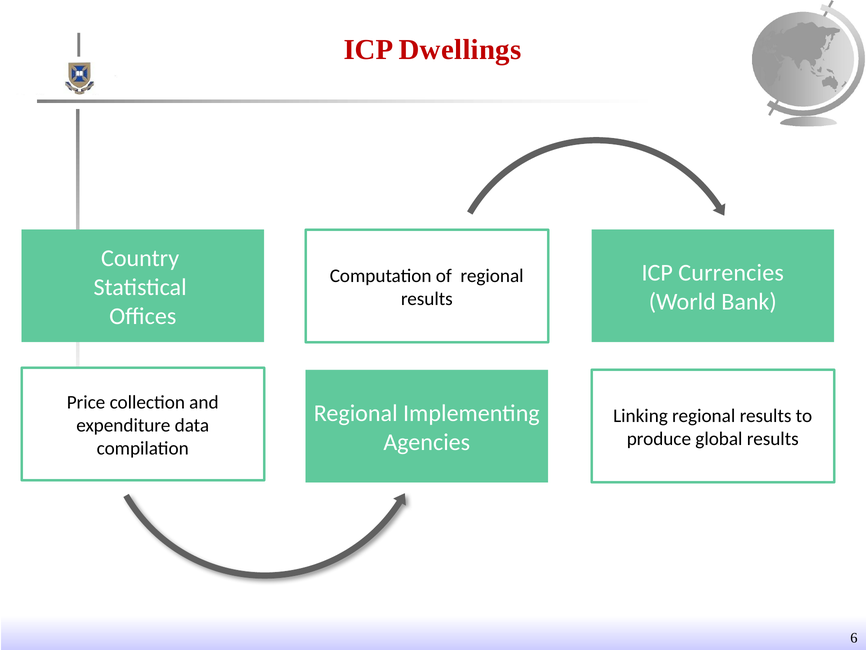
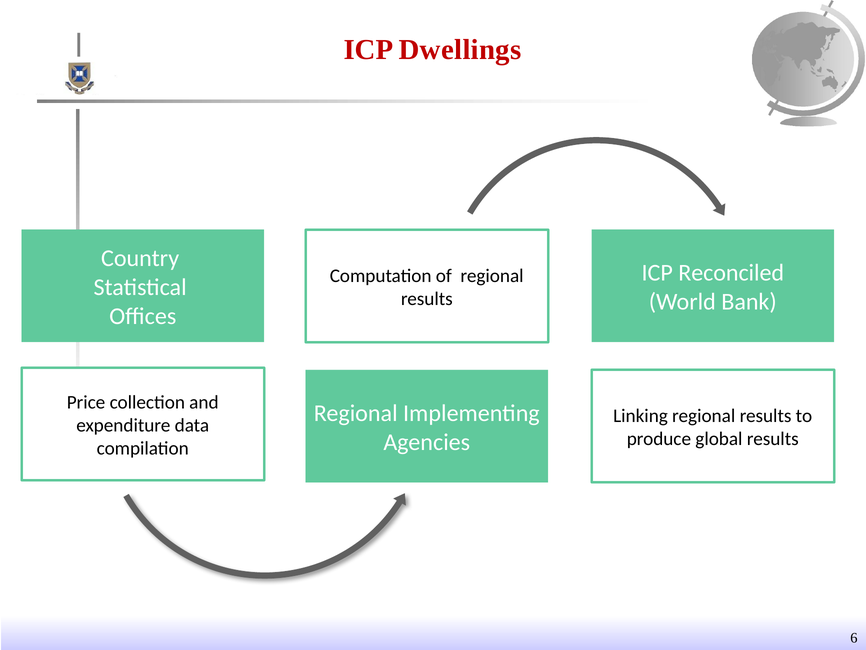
Currencies: Currencies -> Reconciled (731, 273)
